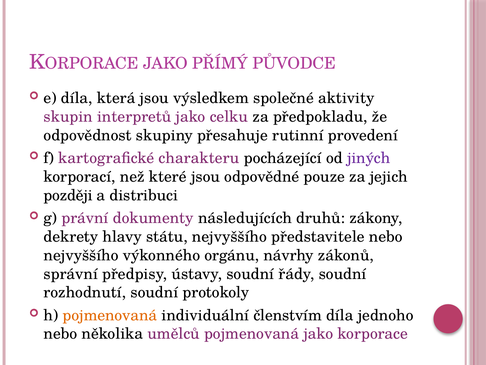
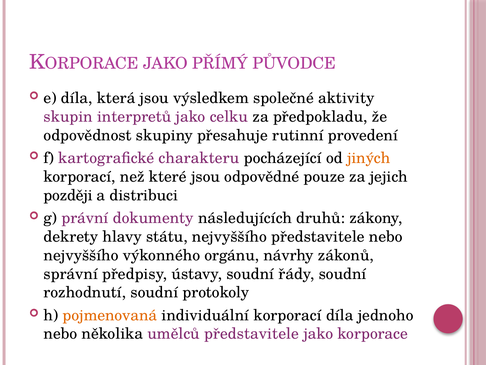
jiných colour: purple -> orange (369, 158)
individuální členstvím: členstvím -> korporací (288, 315)
umělců pojmenovaná: pojmenovaná -> představitele (252, 333)
